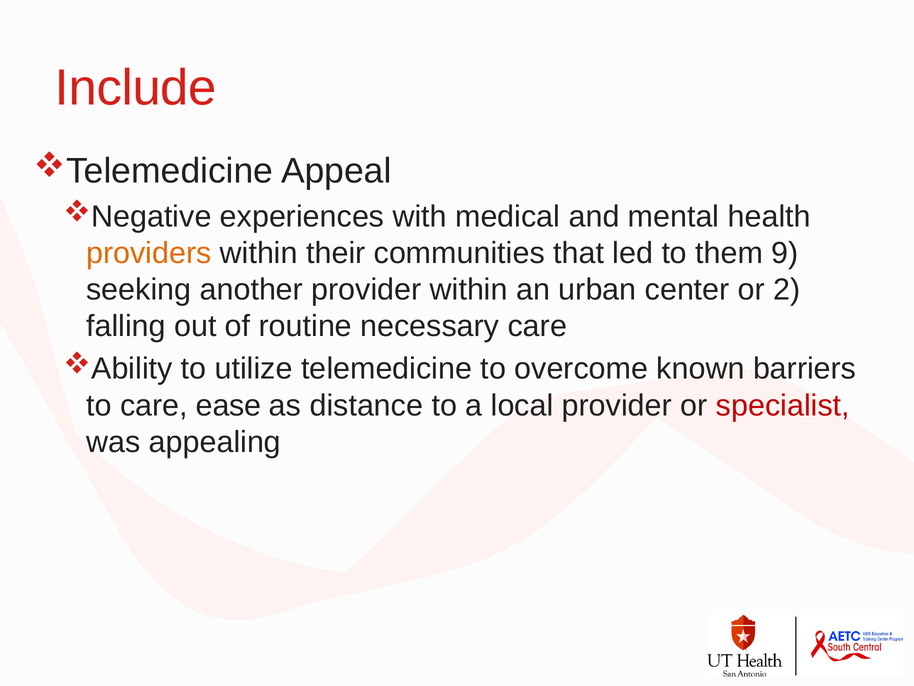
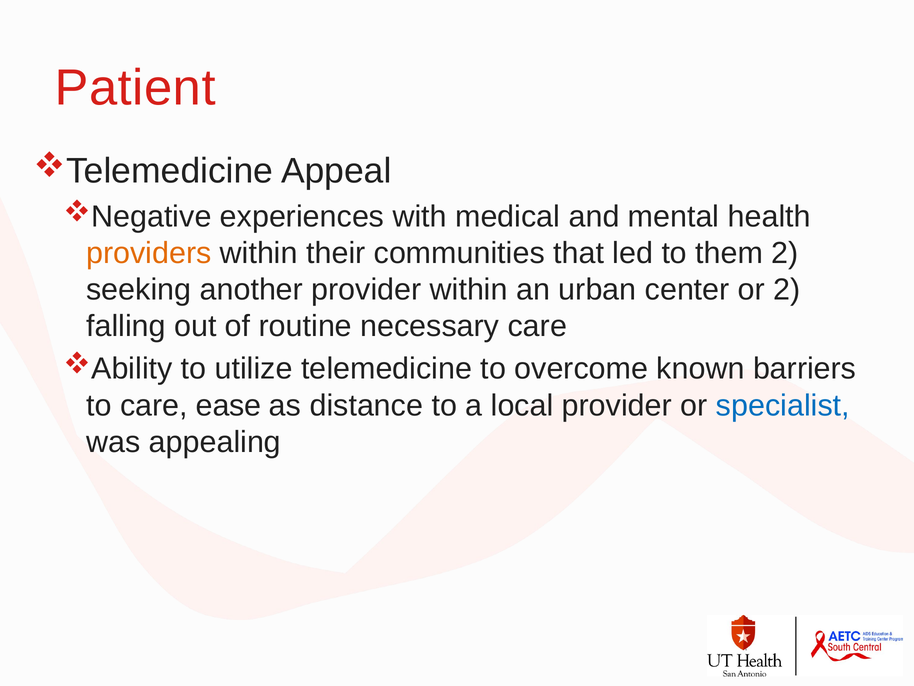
Include: Include -> Patient (135, 88)
them 9: 9 -> 2 (785, 253)
specialist colour: red -> blue (783, 405)
